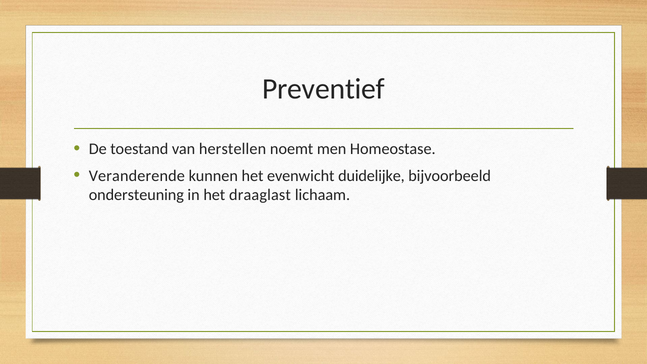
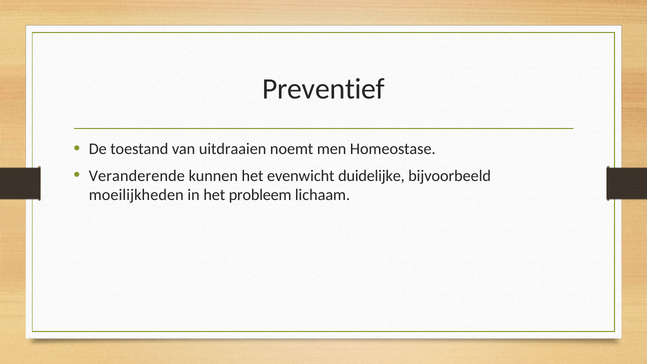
herstellen: herstellen -> uitdraaien (233, 149)
ondersteuning: ondersteuning -> moeilijkheden (136, 195)
draaglast: draaglast -> probleem (260, 195)
